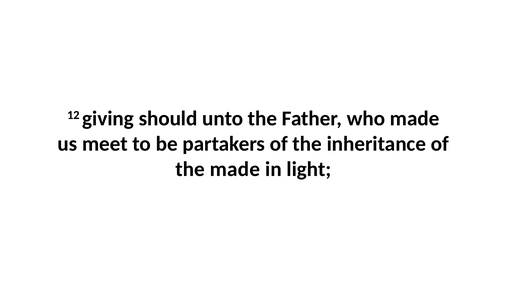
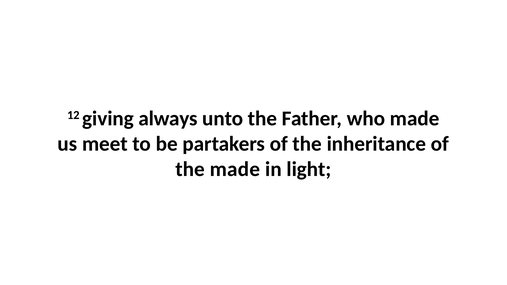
should: should -> always (168, 119)
